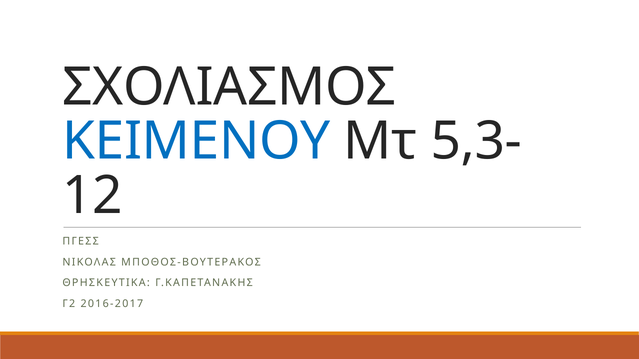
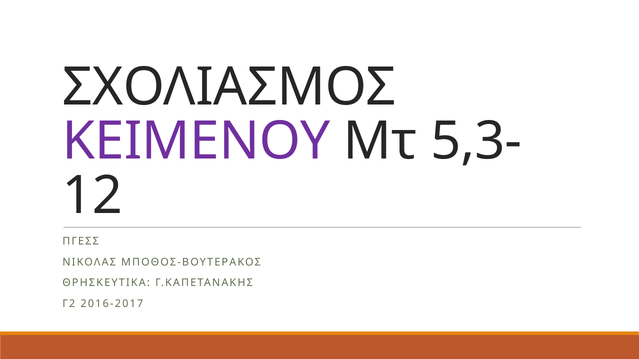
ΚΕΙΜΕΝΟΥ colour: blue -> purple (196, 142)
